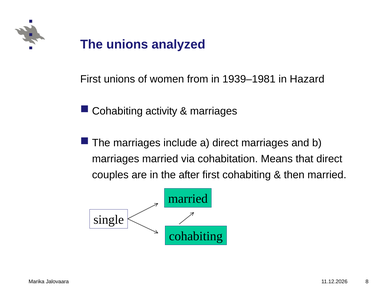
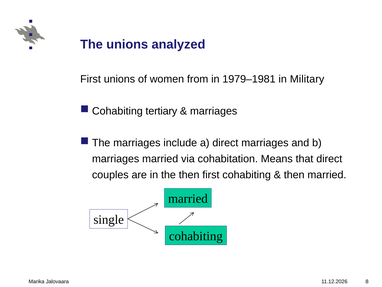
1939–1981: 1939–1981 -> 1979–1981 (249, 79)
Hazard: Hazard -> Military (307, 79)
activity: activity -> tertiary (161, 111)
the after: after -> then (189, 175)
